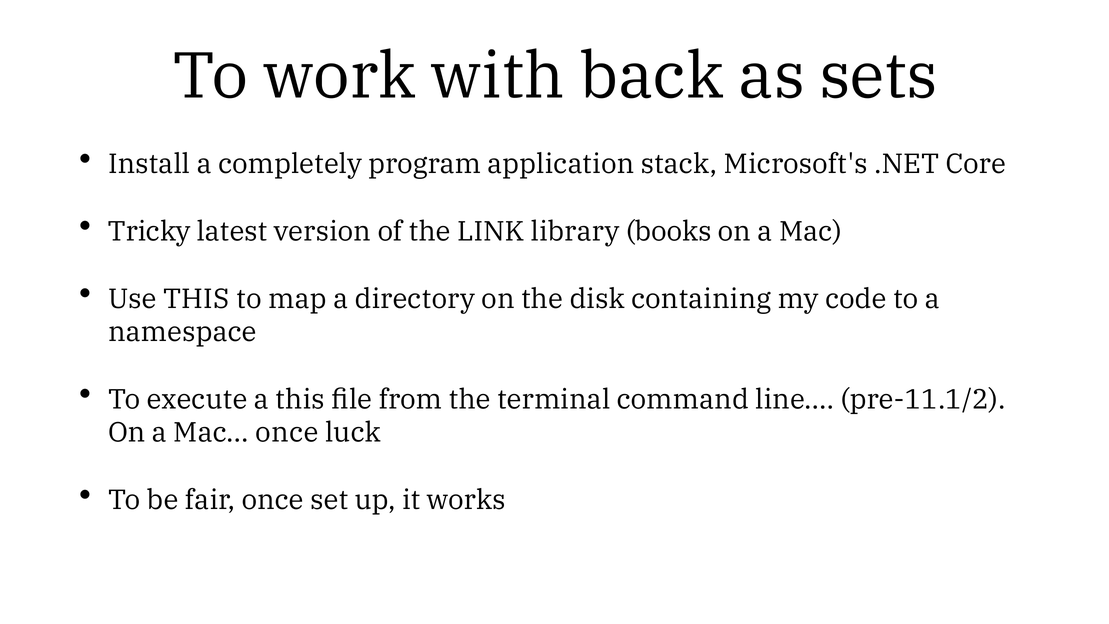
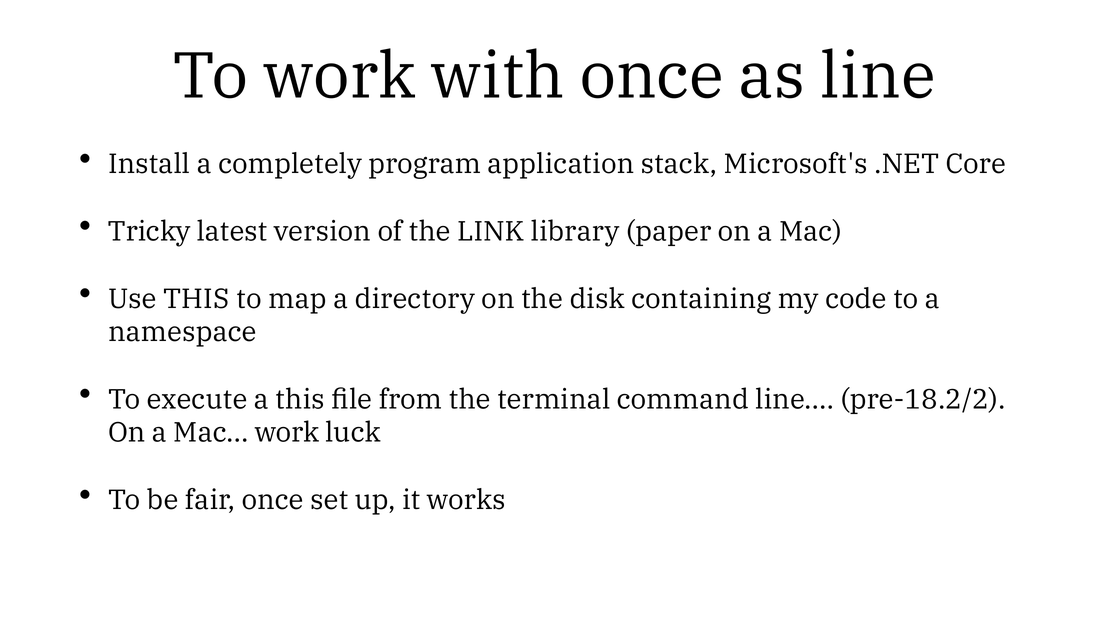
with back: back -> once (652, 77)
as sets: sets -> line (878, 77)
books: books -> paper (669, 231)
pre-11.1/2: pre-11.1/2 -> pre-18.2/2 (923, 399)
Mac once: once -> work (287, 433)
